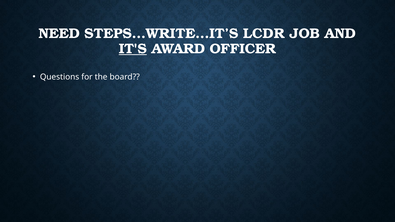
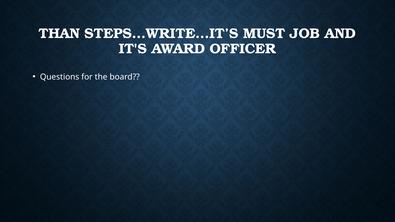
NEED: NEED -> THAN (59, 34)
LCDR: LCDR -> MUST (264, 34)
IT'S underline: present -> none (133, 49)
